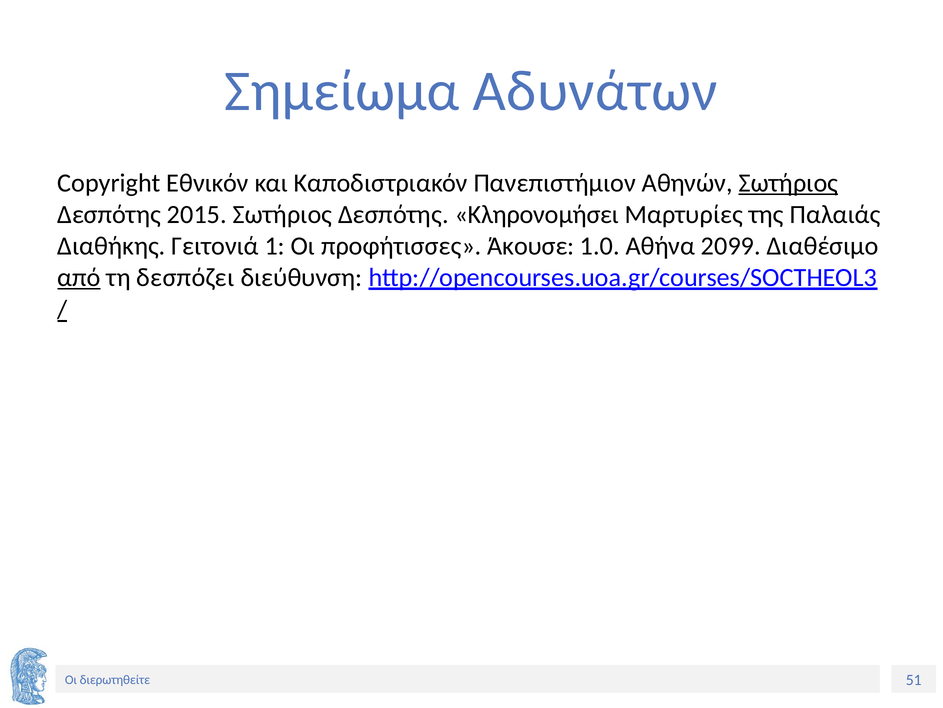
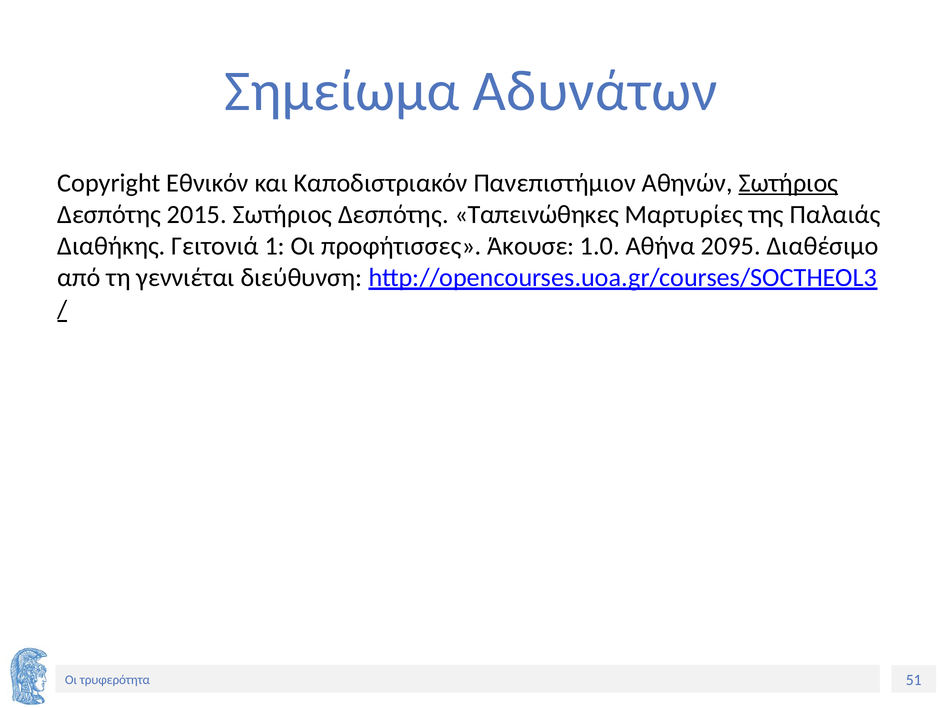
Κληρονομήσει: Κληρονομήσει -> Ταπεινώθηκες (537, 214)
2099: 2099 -> 2095 (731, 246)
από underline: present -> none (79, 277)
δεσπόζει: δεσπόζει -> γεννιέται (186, 277)
διερωτηθείτε: διερωτηθείτε -> τρυφερότητα (115, 679)
